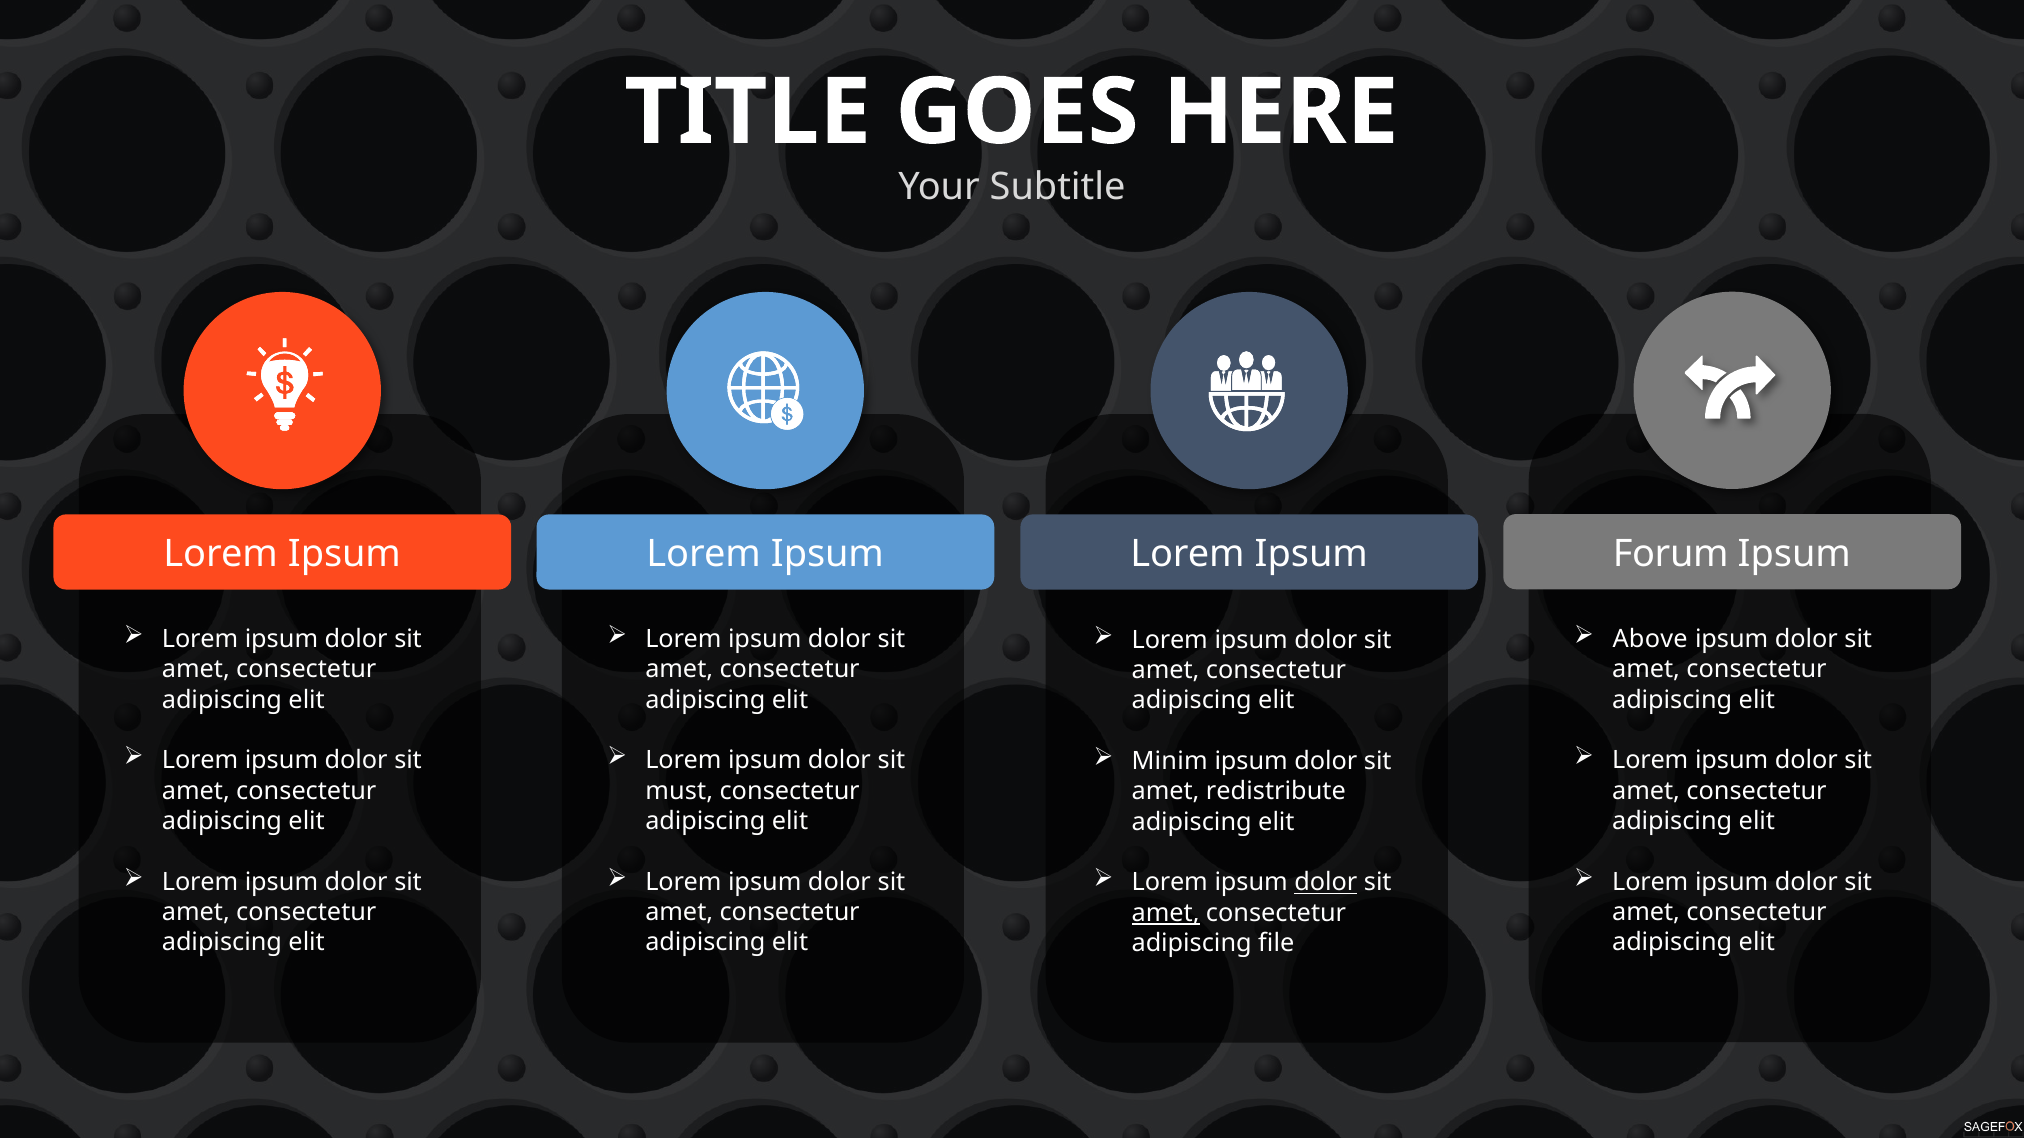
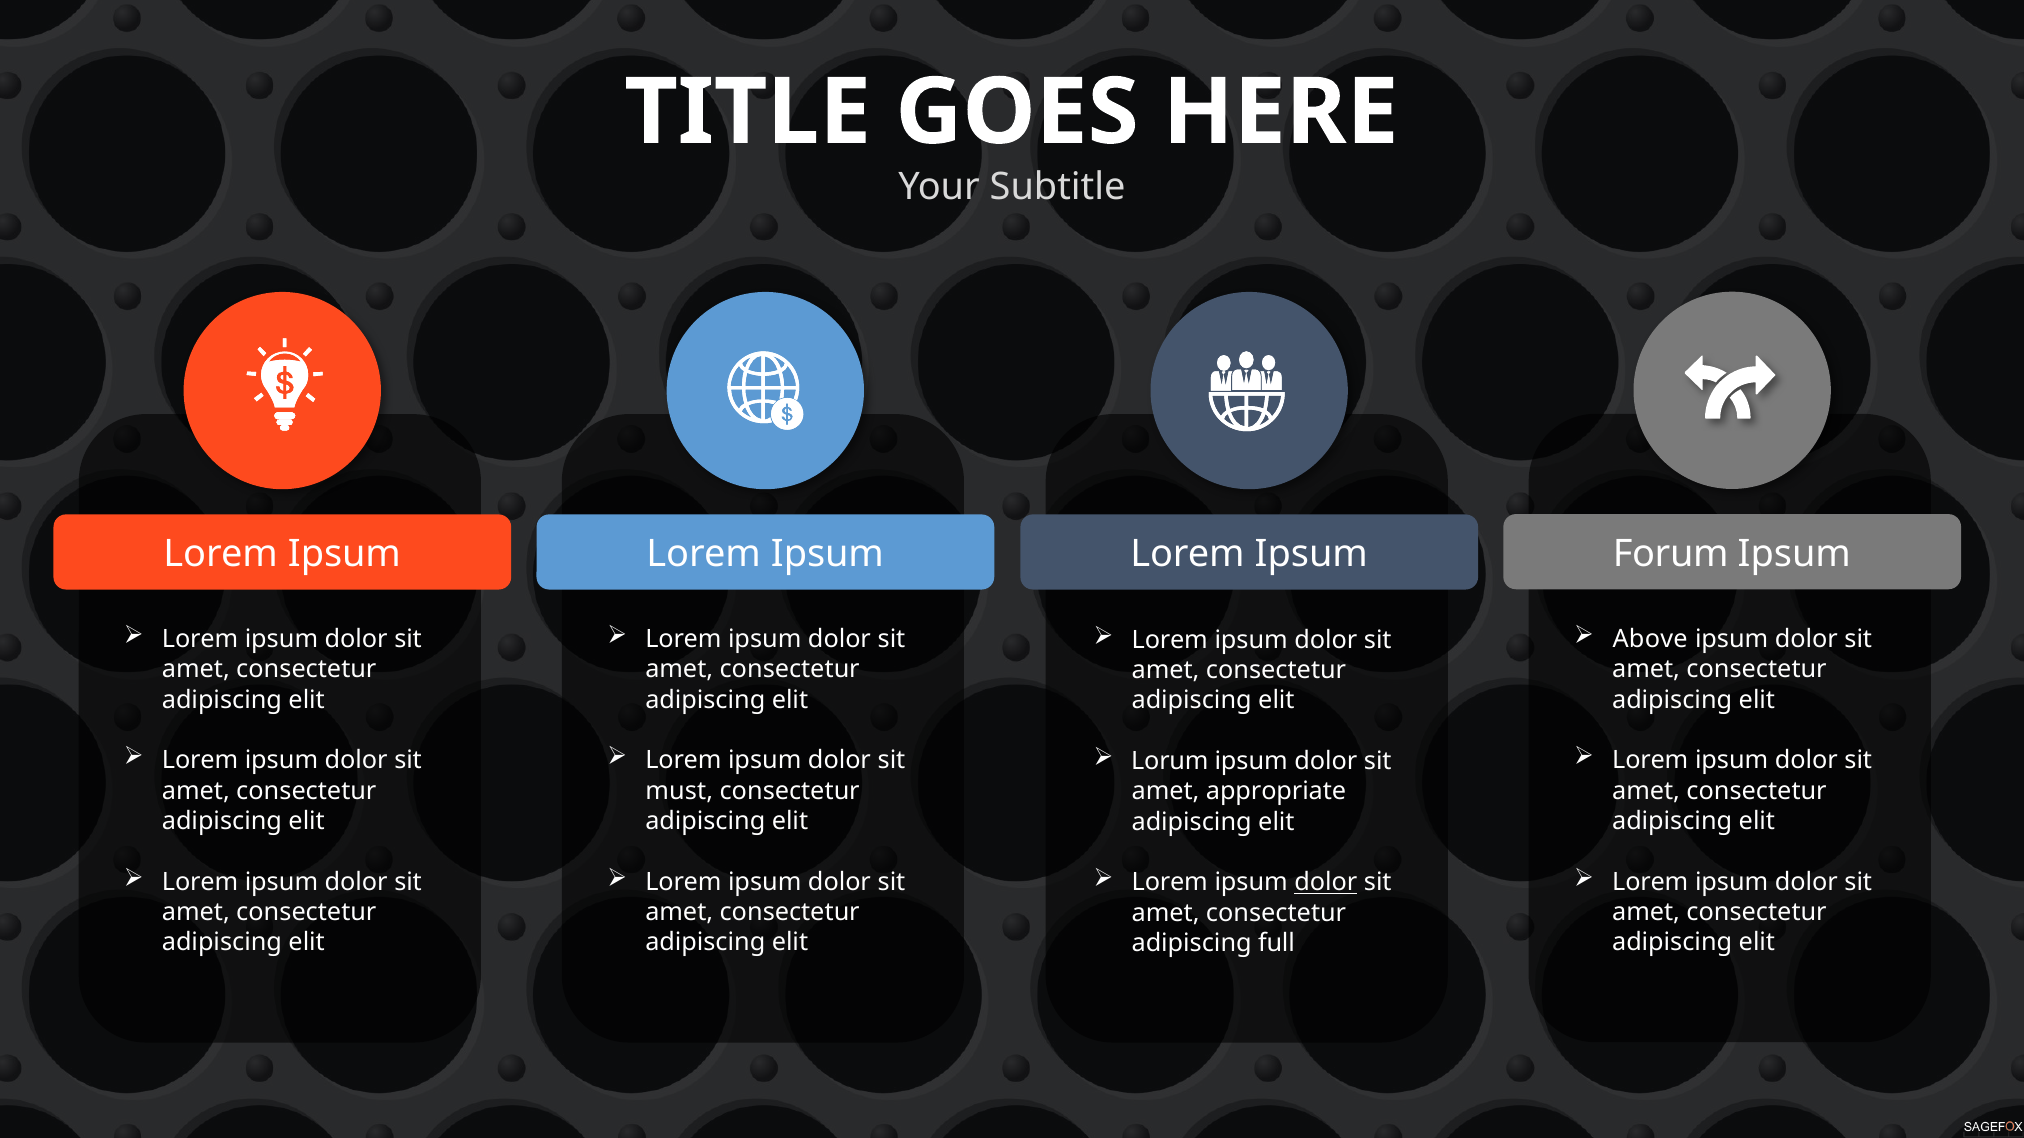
Minim: Minim -> Lorum (1170, 762)
redistribute: redistribute -> appropriate (1276, 792)
amet underline: present -> none (1166, 913)
file: file -> full (1276, 944)
